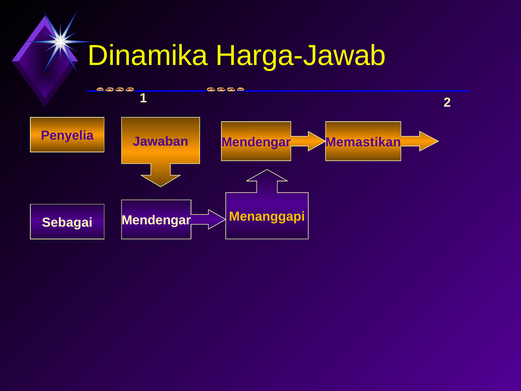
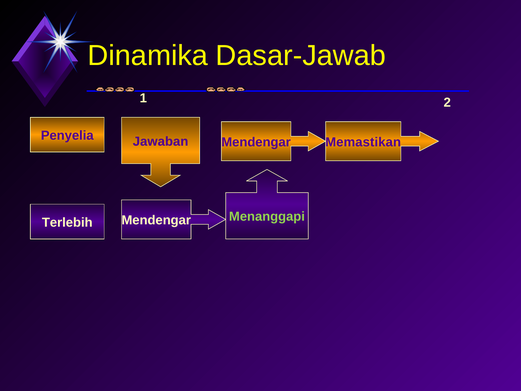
Harga-Jawab: Harga-Jawab -> Dasar-Jawab (301, 56)
Menanggapi colour: yellow -> light green (267, 217)
Sebagai: Sebagai -> Terlebih (67, 222)
